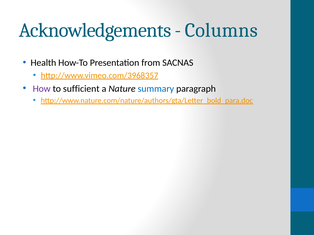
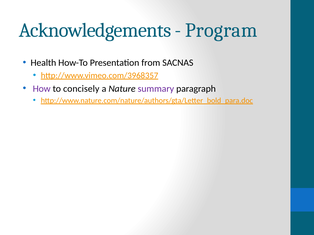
Columns: Columns -> Program (221, 30)
sufficient: sufficient -> concisely (81, 89)
summary colour: blue -> purple (156, 89)
